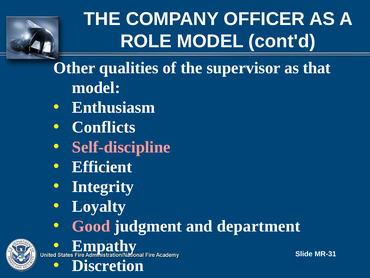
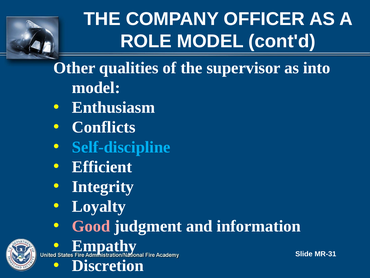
that: that -> into (317, 68)
Self-discipline colour: pink -> light blue (121, 147)
department: department -> information (259, 226)
